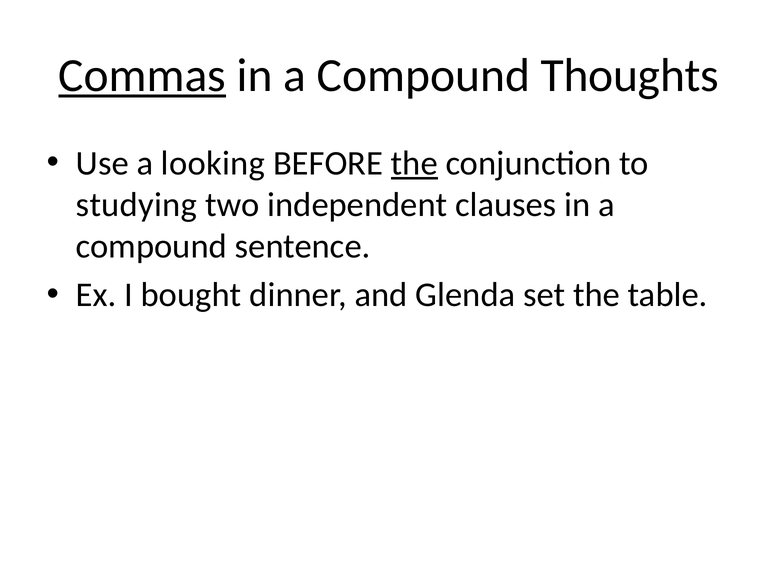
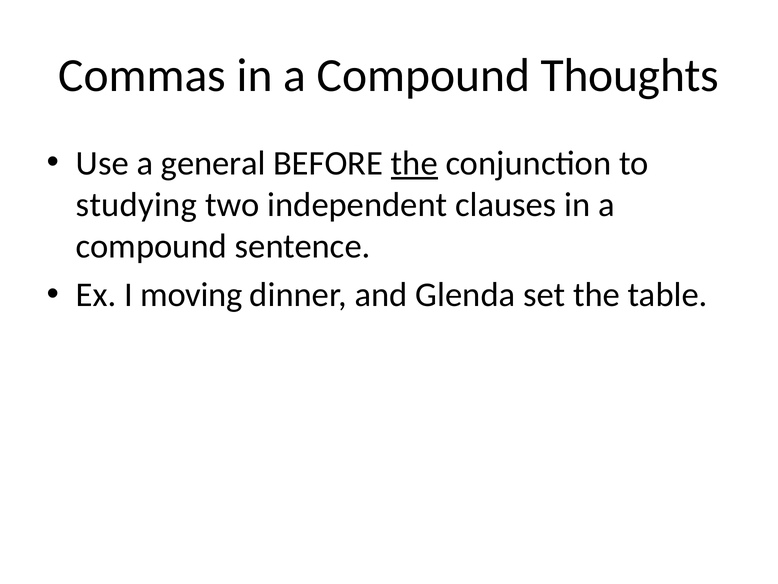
Commas underline: present -> none (142, 75)
looking: looking -> general (213, 163)
bought: bought -> moving (191, 295)
